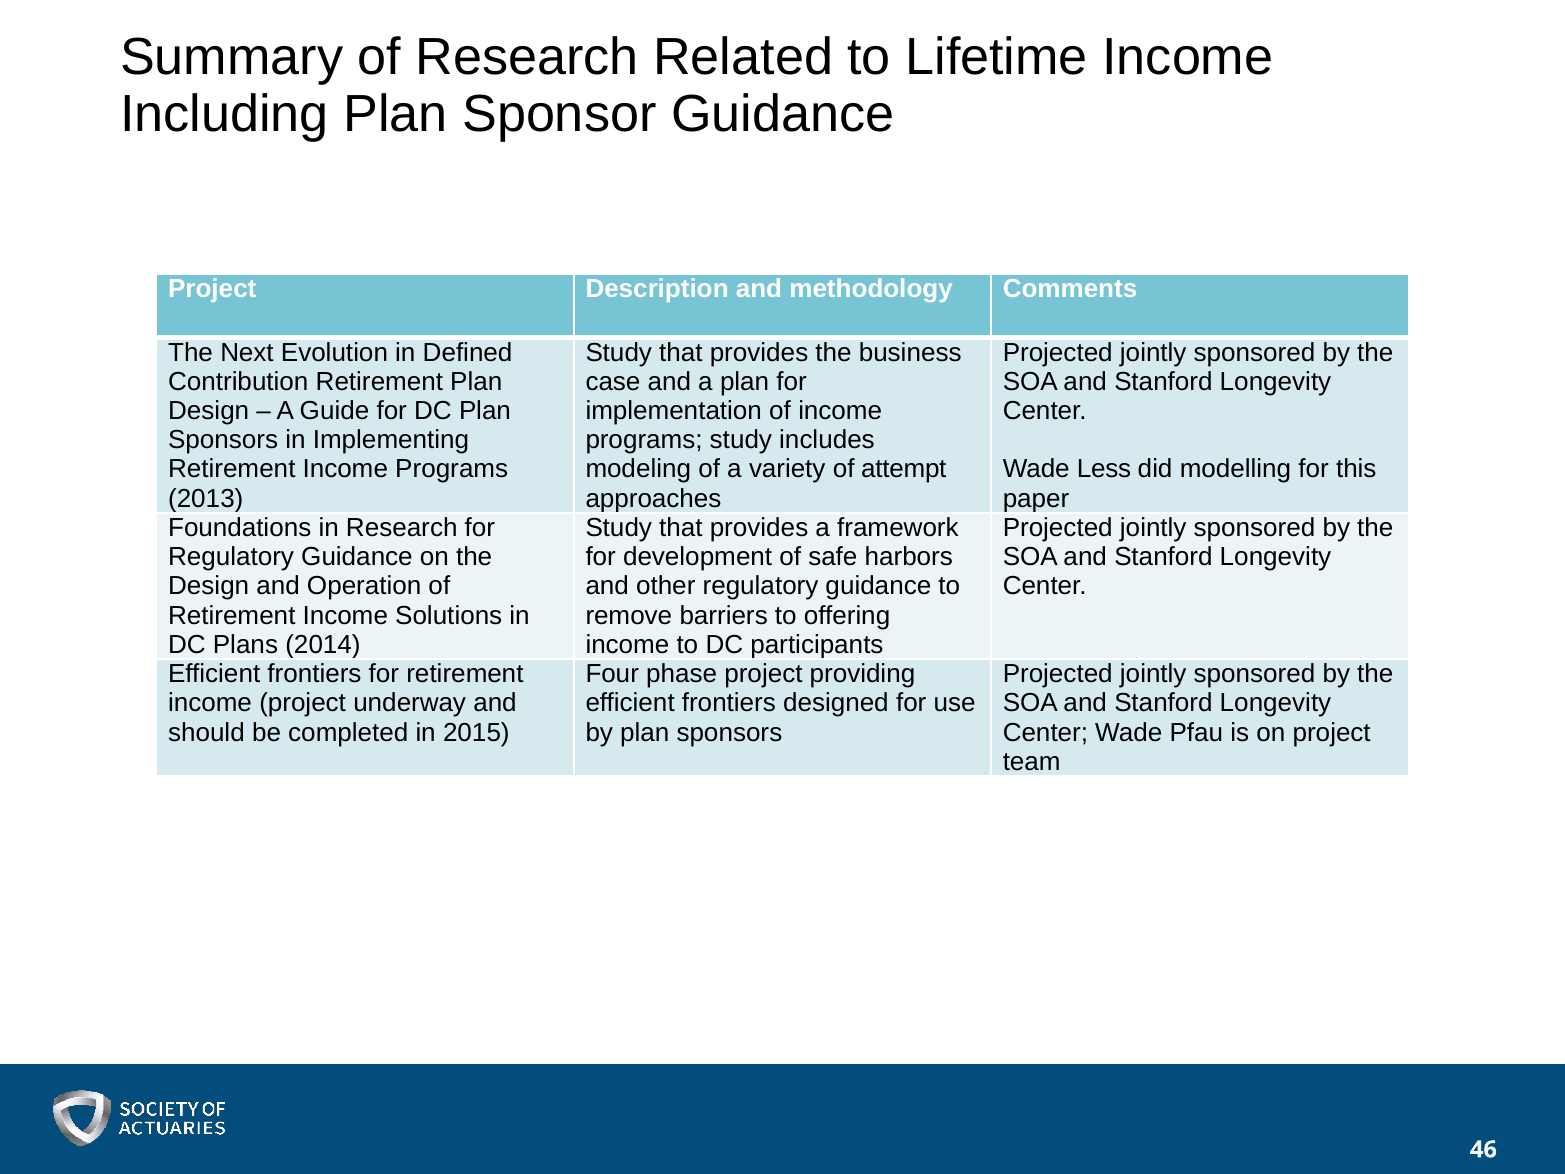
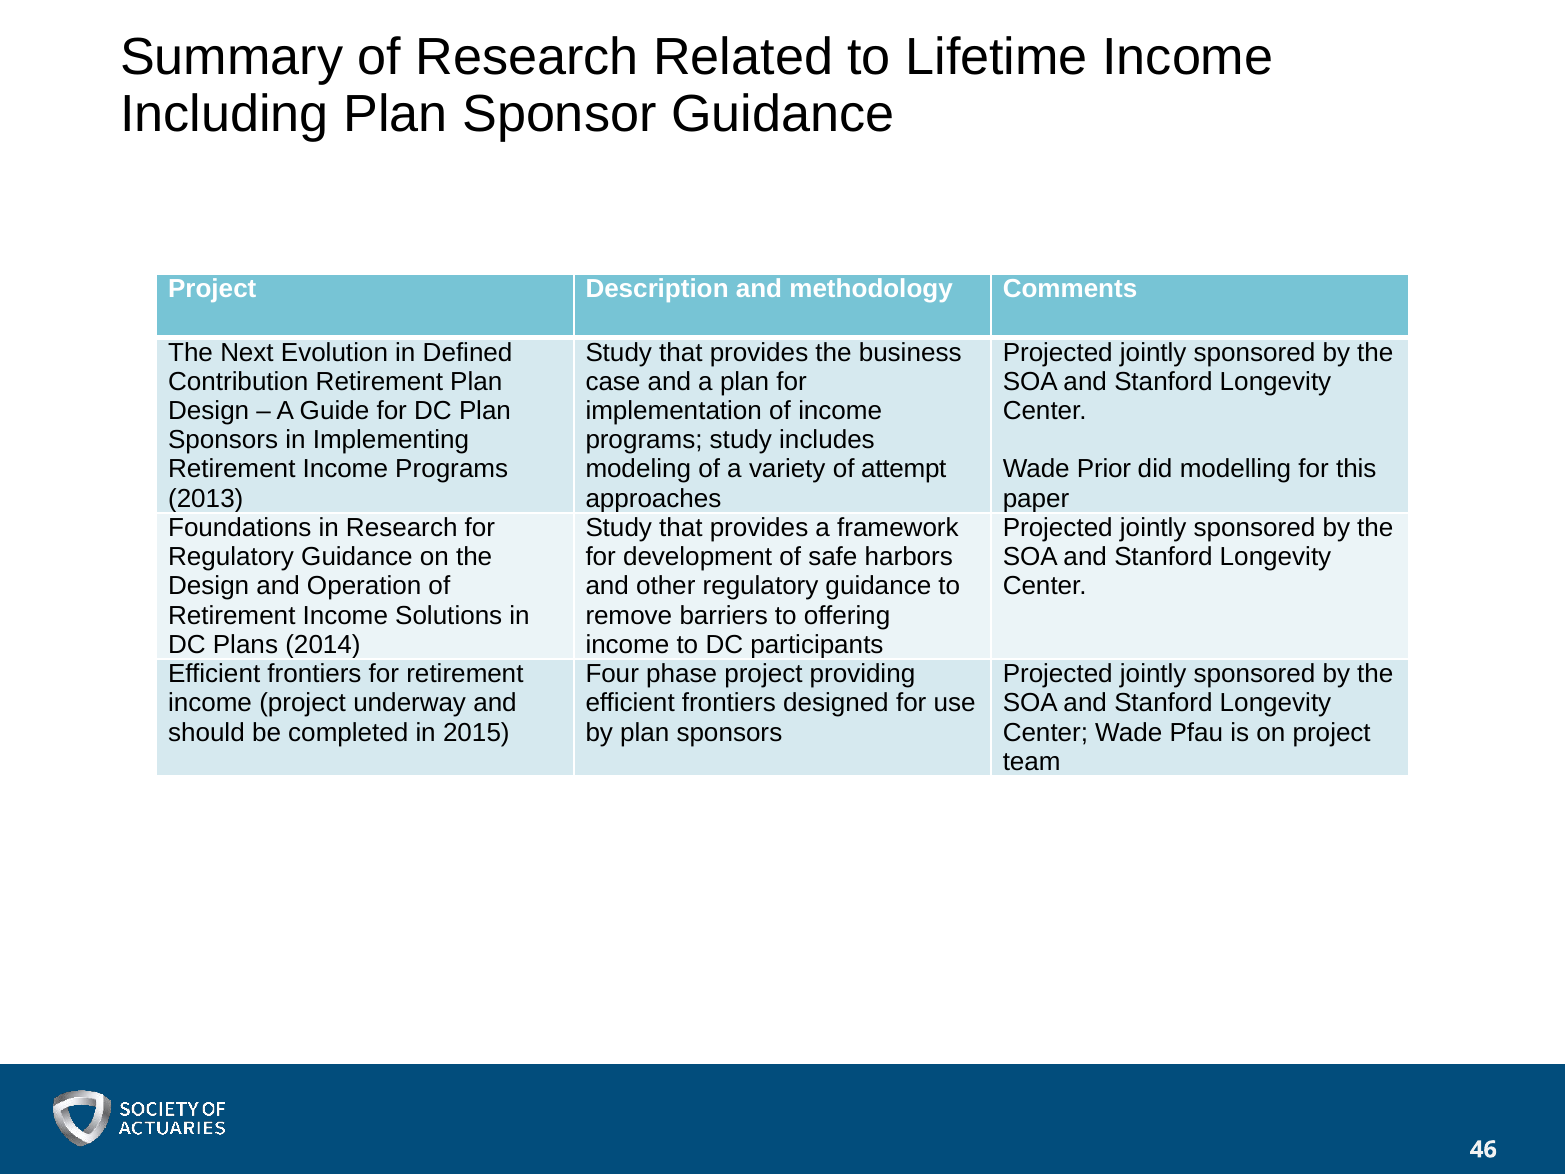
Less: Less -> Prior (1104, 469)
